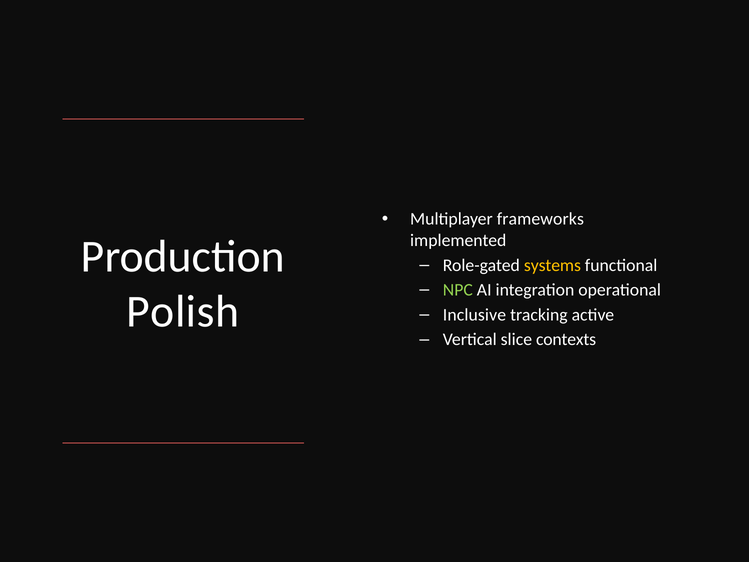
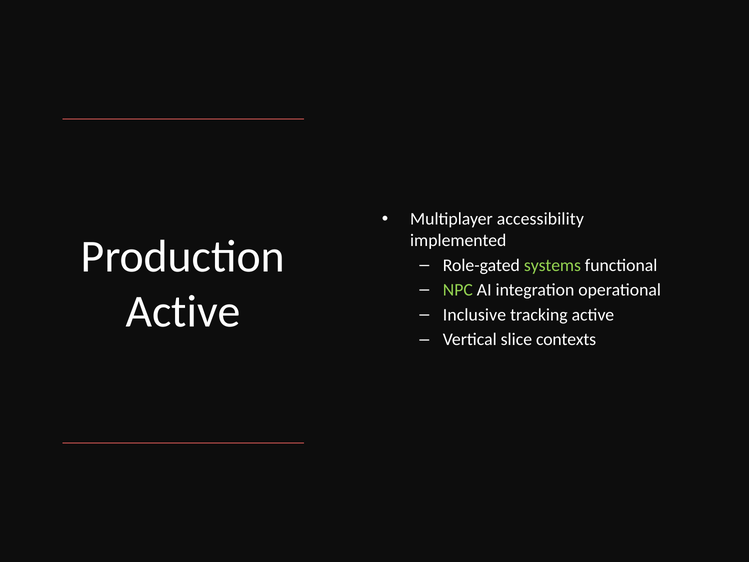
frameworks: frameworks -> accessibility (540, 219)
systems colour: yellow -> light green (552, 265)
Polish: Polish -> Active (183, 312)
